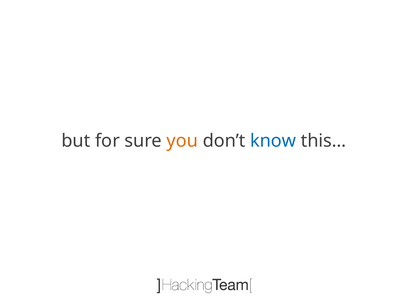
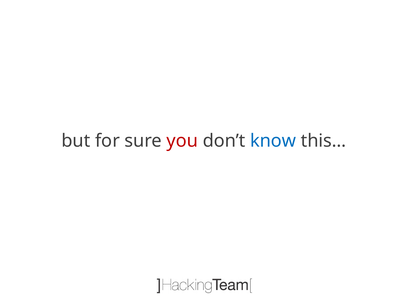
you colour: orange -> red (182, 141)
